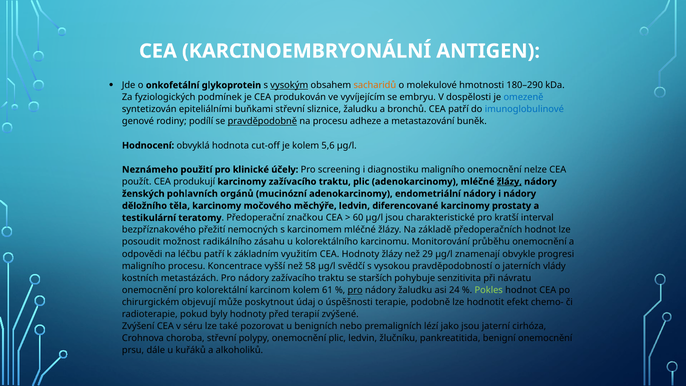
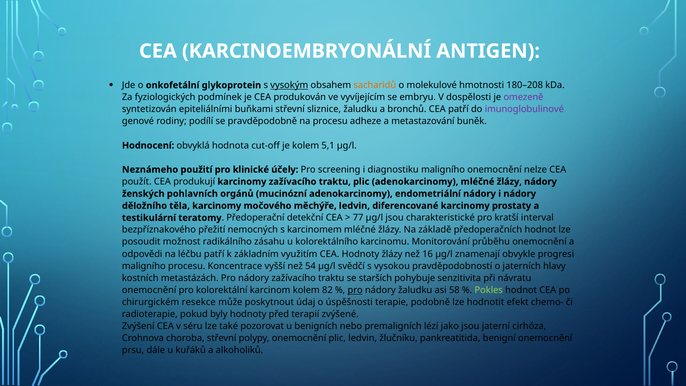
180–290: 180–290 -> 180–208 (525, 85)
omezeně colour: blue -> purple (524, 97)
imunoglobulinové colour: blue -> purple (524, 109)
pravděpodobně underline: present -> none (262, 121)
5,6: 5,6 -> 5,1 (328, 145)
žlázy underline: present -> none (509, 182)
značkou: značkou -> detekční (305, 218)
60: 60 -> 77 (358, 218)
29: 29 -> 16 (428, 254)
58: 58 -> 54 (310, 266)
vlády: vlády -> hlavy (554, 266)
61: 61 -> 82 (327, 290)
24: 24 -> 58 (454, 290)
objevují: objevují -> resekce (199, 302)
